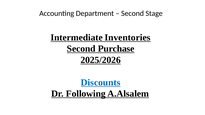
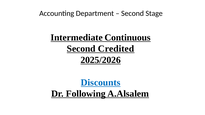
Inventories: Inventories -> Continuous (128, 38)
Purchase: Purchase -> Credited (116, 49)
